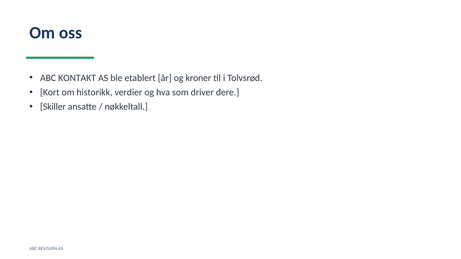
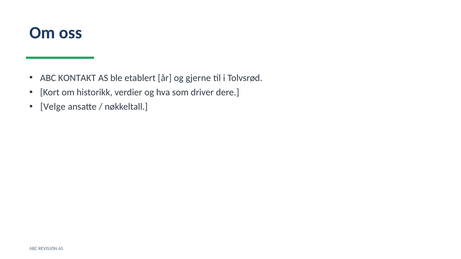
kroner: kroner -> gjerne (198, 78)
Skiller: Skiller -> Velge (53, 107)
